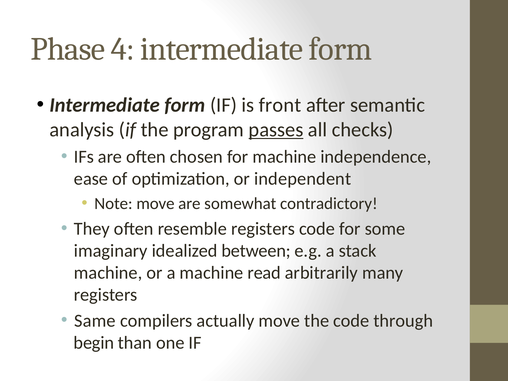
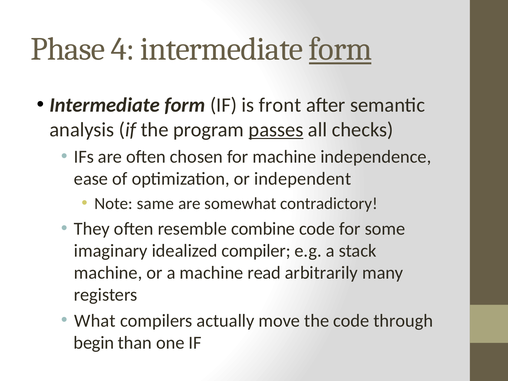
form underline: none -> present (340, 49)
Note move: move -> same (155, 204)
resemble registers: registers -> combine (263, 229)
between: between -> compiler (256, 251)
Same: Same -> What (95, 321)
